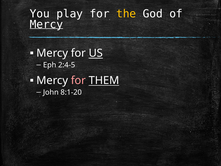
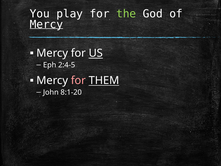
the colour: yellow -> light green (126, 14)
